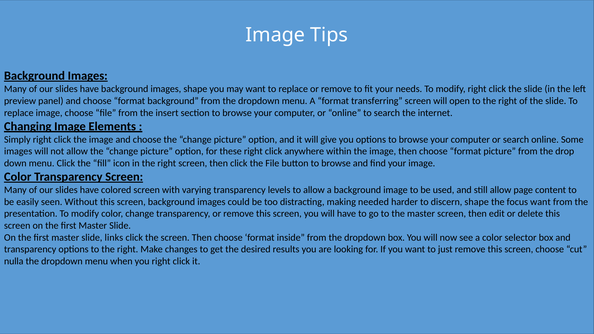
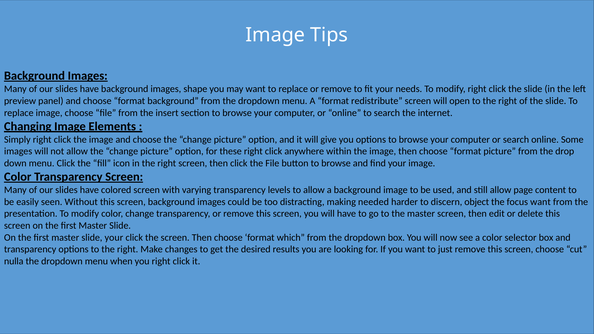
transferring: transferring -> redistribute (377, 101)
discern shape: shape -> object (477, 202)
slide links: links -> your (114, 238)
inside: inside -> which (291, 238)
